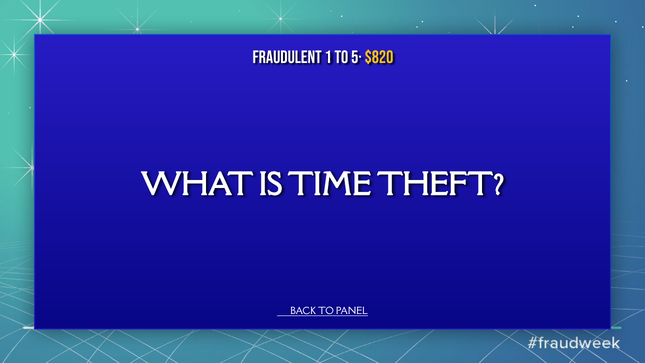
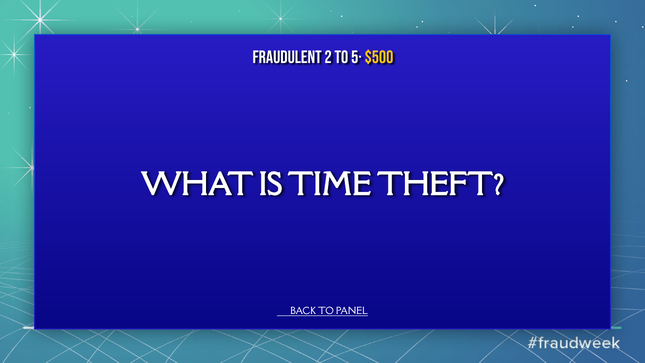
1: 1 -> 2 (328, 57)
$820: $820 -> $500 (379, 57)
